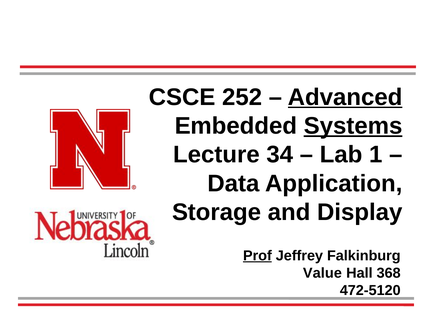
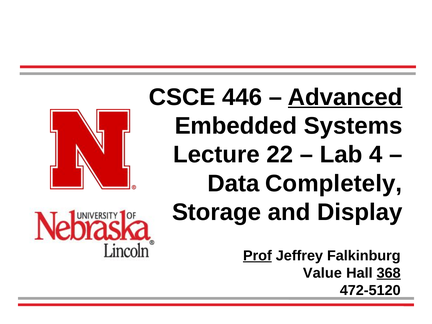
252: 252 -> 446 (242, 97)
Systems underline: present -> none (353, 126)
34: 34 -> 22 (280, 155)
1: 1 -> 4 (376, 155)
Application: Application -> Completely (334, 183)
368 underline: none -> present (389, 273)
